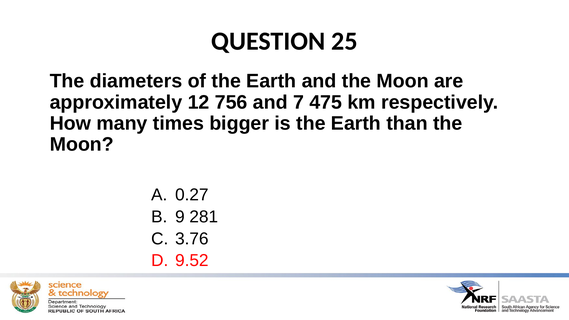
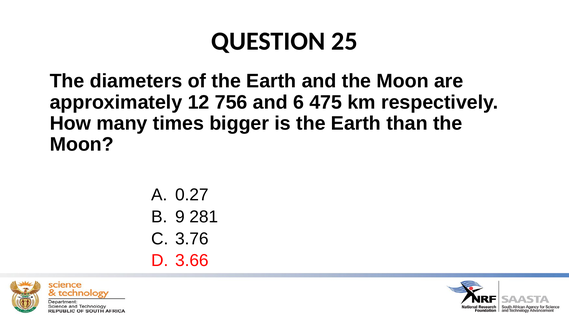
7: 7 -> 6 (299, 102)
9.52: 9.52 -> 3.66 (192, 261)
